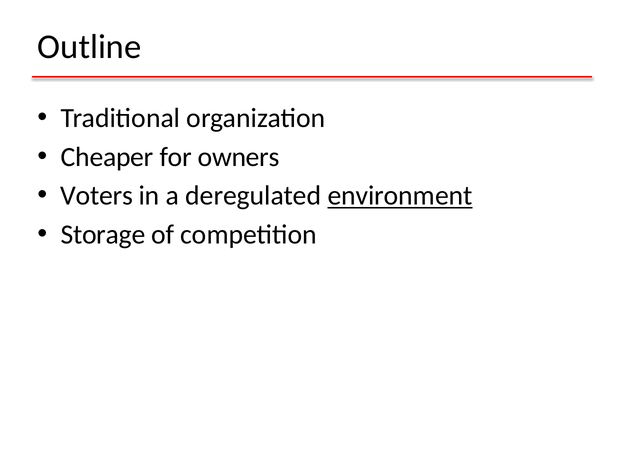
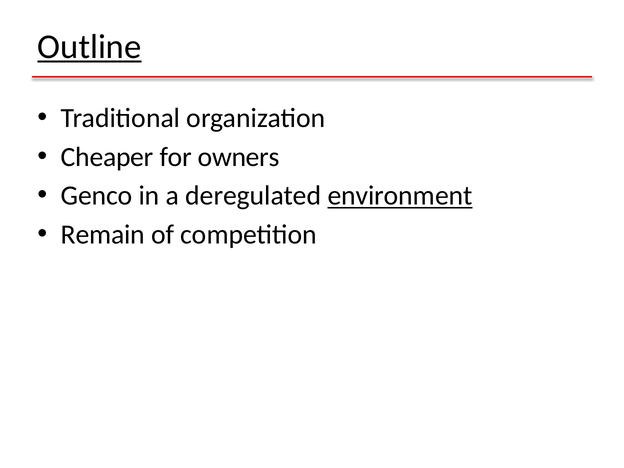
Outline underline: none -> present (89, 47)
Voters: Voters -> Genco (97, 196)
Storage: Storage -> Remain (103, 235)
